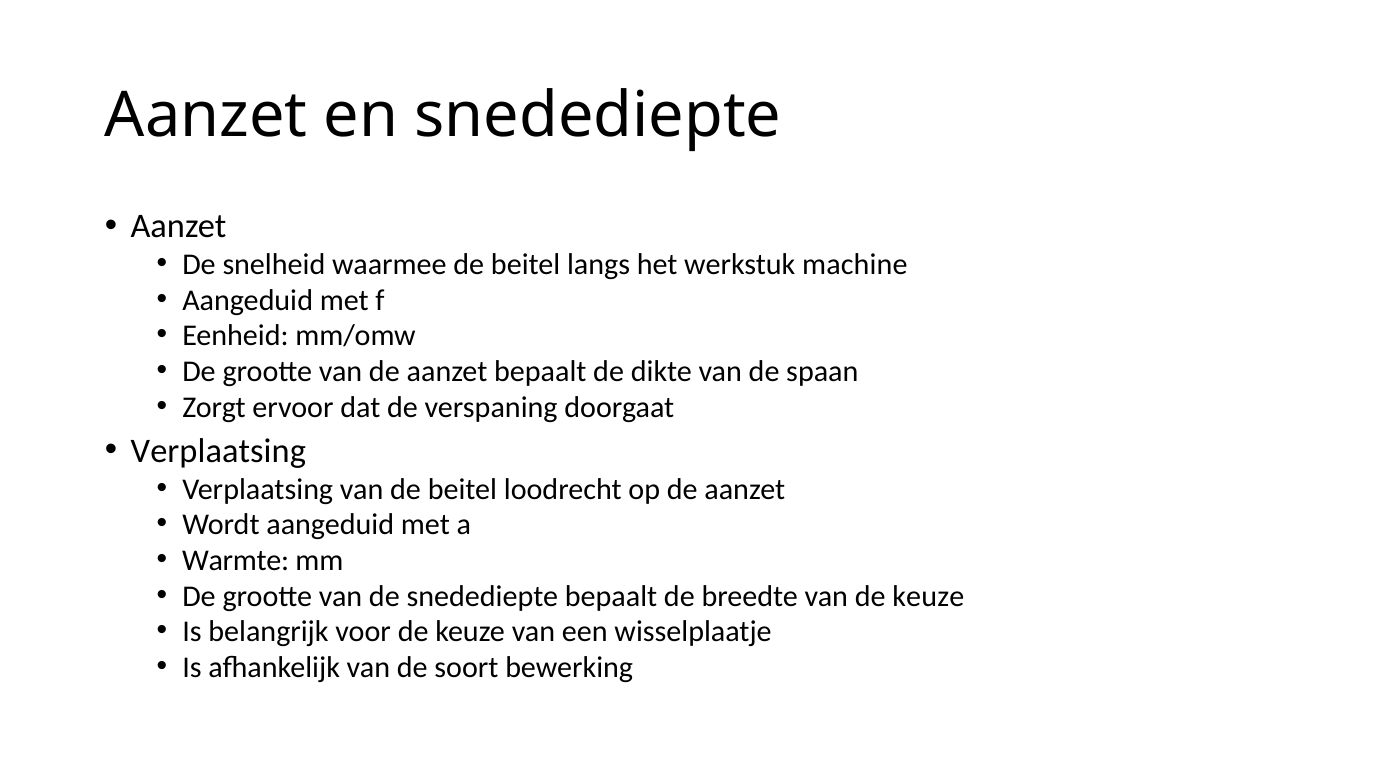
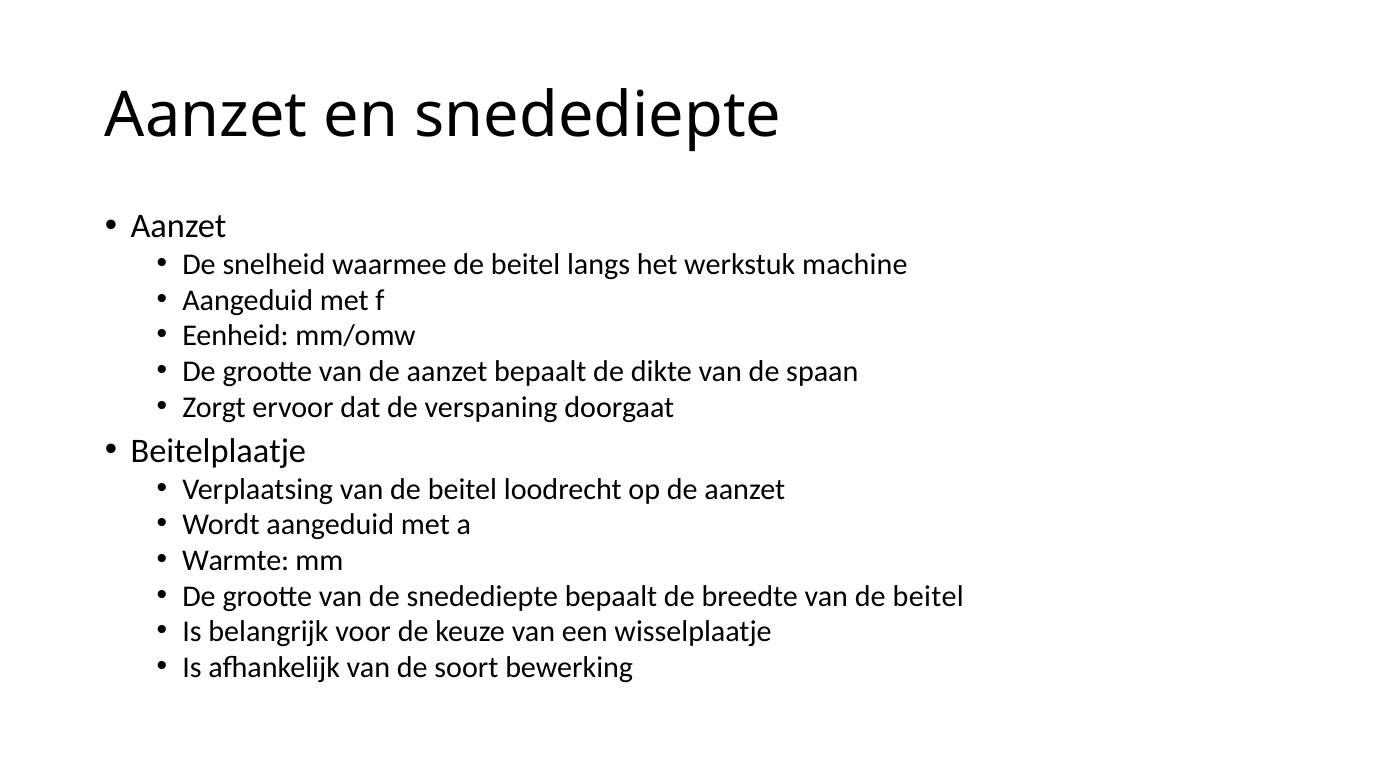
Verplaatsing: Verplaatsing -> Beitelplaatje (218, 451)
breedte van de keuze: keuze -> beitel (928, 596)
